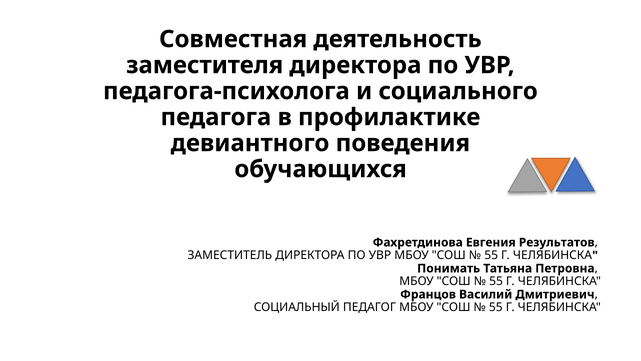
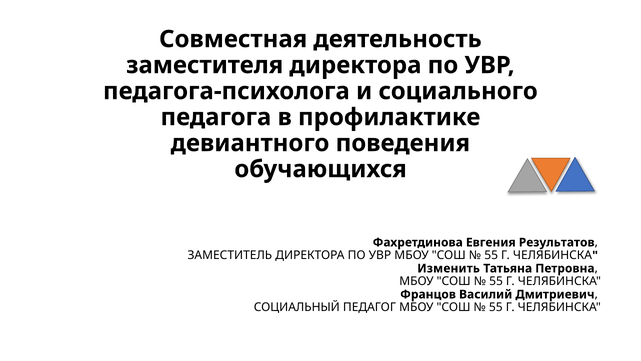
Понимать: Понимать -> Изменить (449, 268)
